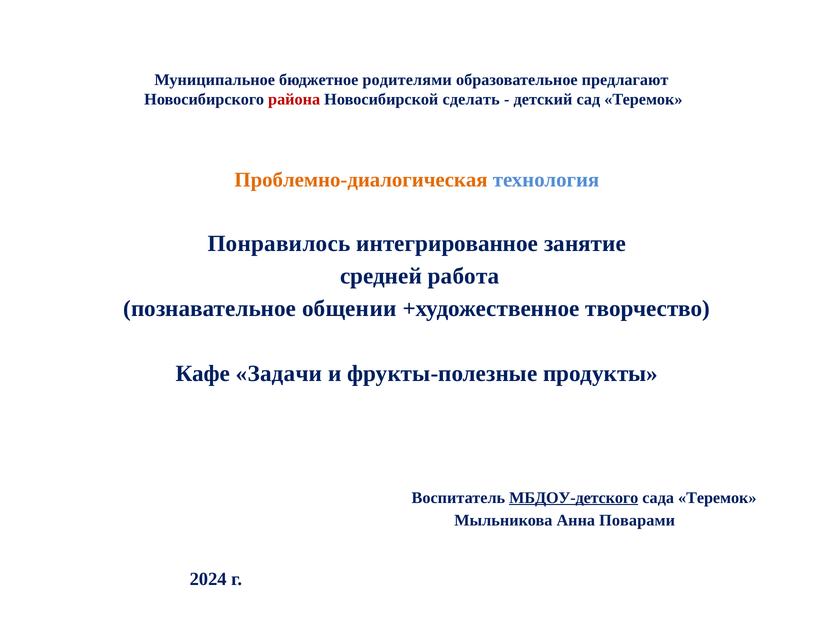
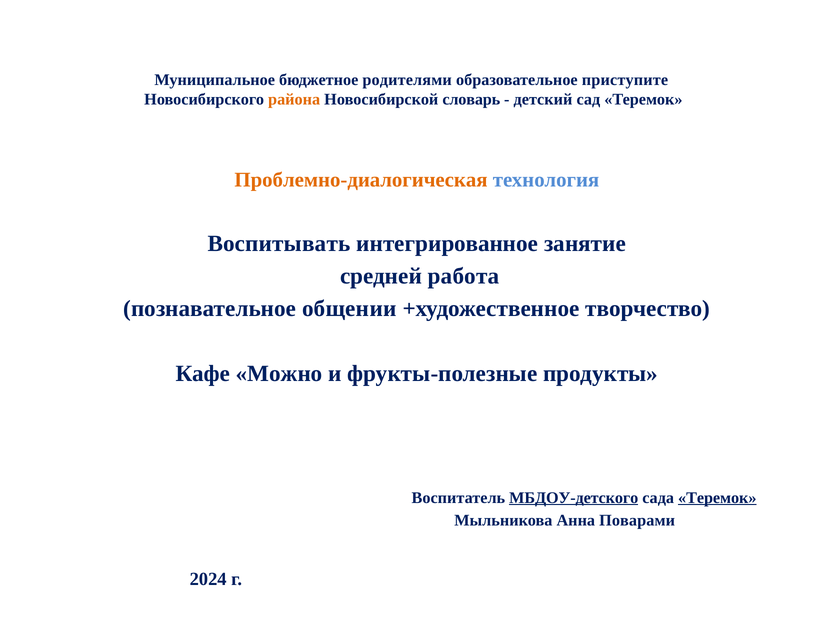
предлагают: предлагают -> приступите (625, 80)
района colour: red -> orange (294, 100)
сделать: сделать -> словарь (471, 100)
Понравилось: Понравилось -> Воспитывать (279, 244)
Задачи: Задачи -> Можно (279, 373)
Теремок underline: none -> present (717, 497)
